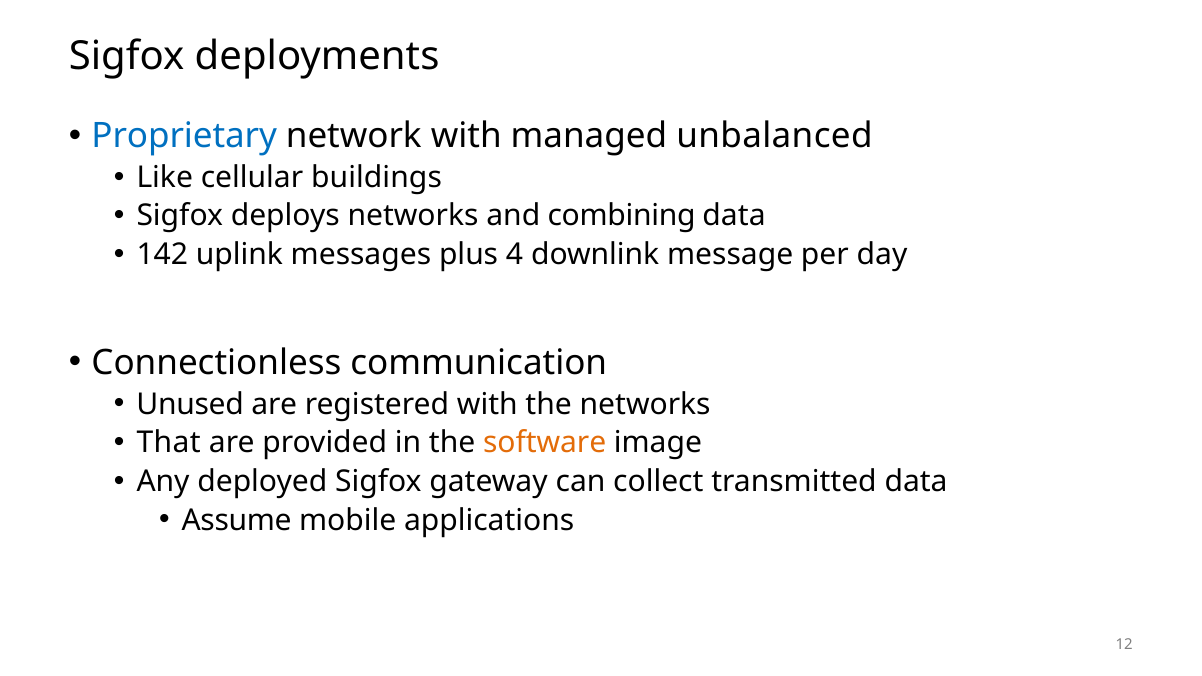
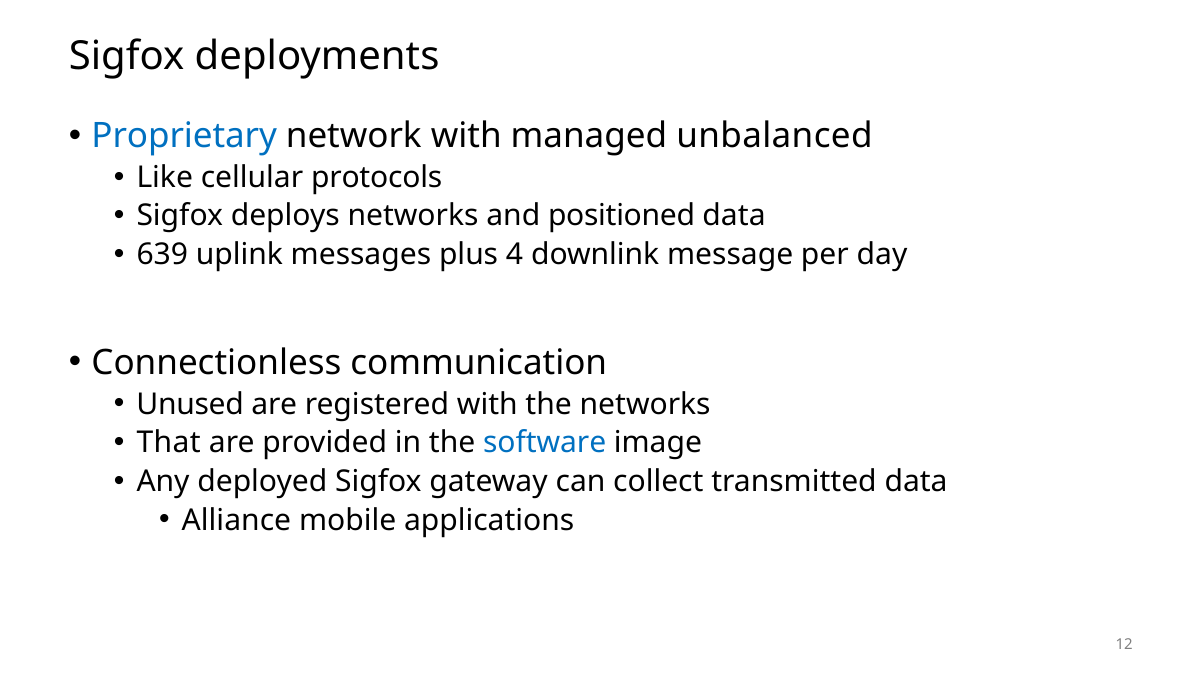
buildings: buildings -> protocols (377, 177)
combining: combining -> positioned (622, 216)
142: 142 -> 639 (162, 255)
software colour: orange -> blue (545, 443)
Assume: Assume -> Alliance (236, 520)
